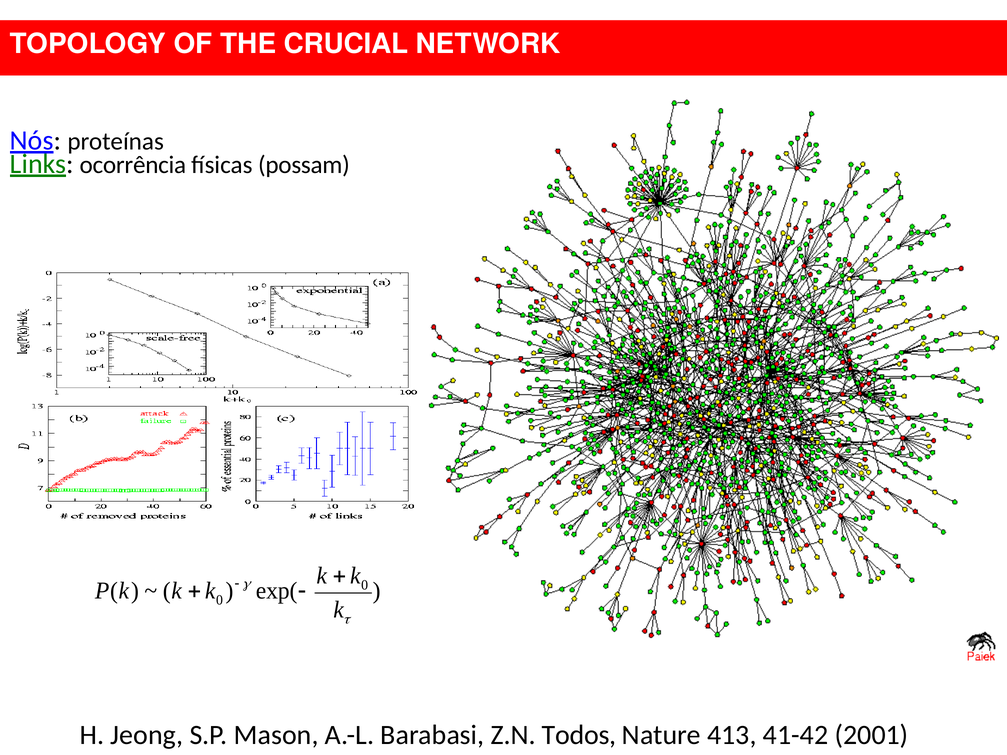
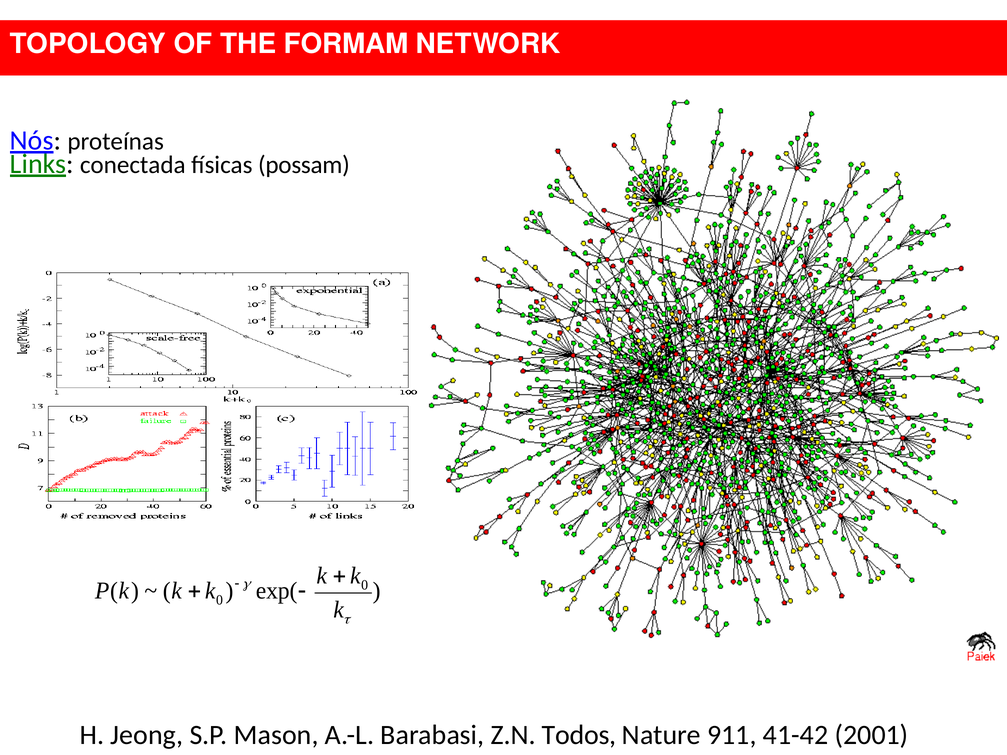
CRUCIAL: CRUCIAL -> FORMAM (346, 44)
ocorrência: ocorrência -> conectada (133, 165)
413: 413 -> 911 (732, 735)
